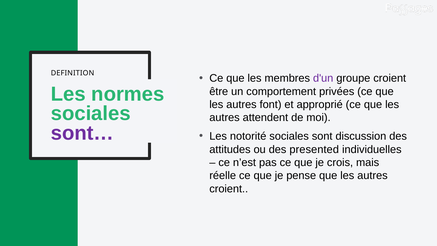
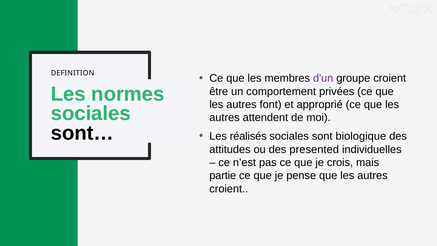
sont… colour: purple -> black (82, 133)
notorité: notorité -> réalisés (248, 136)
discussion: discussion -> biologique (361, 136)
réelle: réelle -> partie (223, 176)
